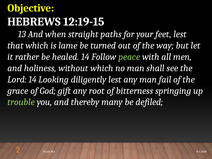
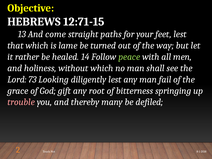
12:19-15: 12:19-15 -> 12:71-15 (84, 22)
when: when -> come (56, 34)
Lord 14: 14 -> 73 (32, 79)
trouble colour: light green -> pink (21, 102)
